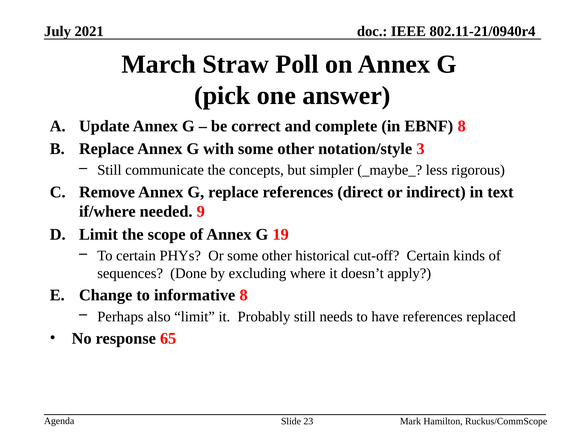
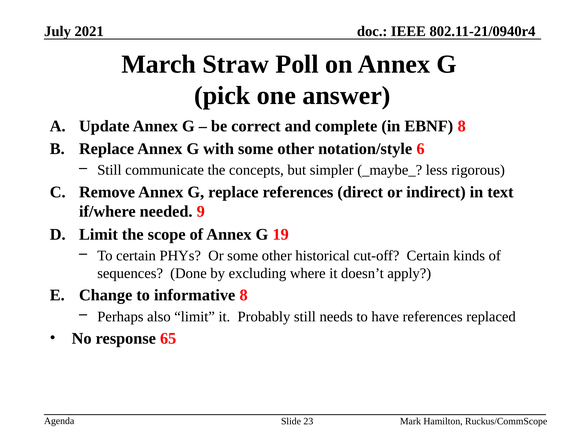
3: 3 -> 6 (421, 149)
